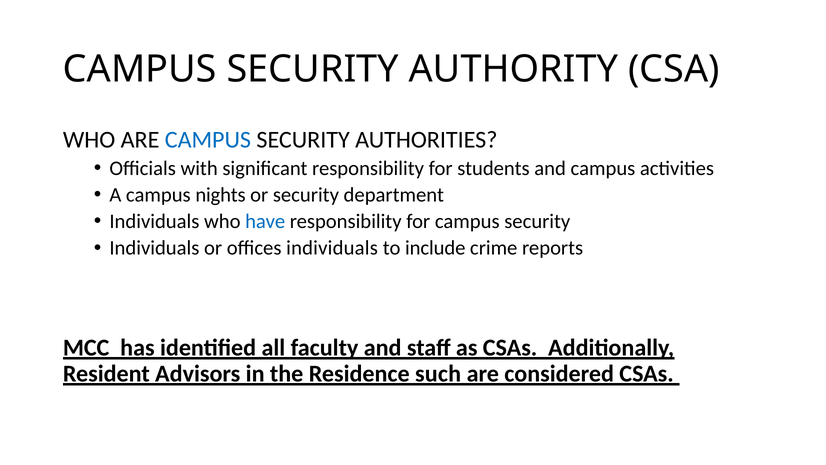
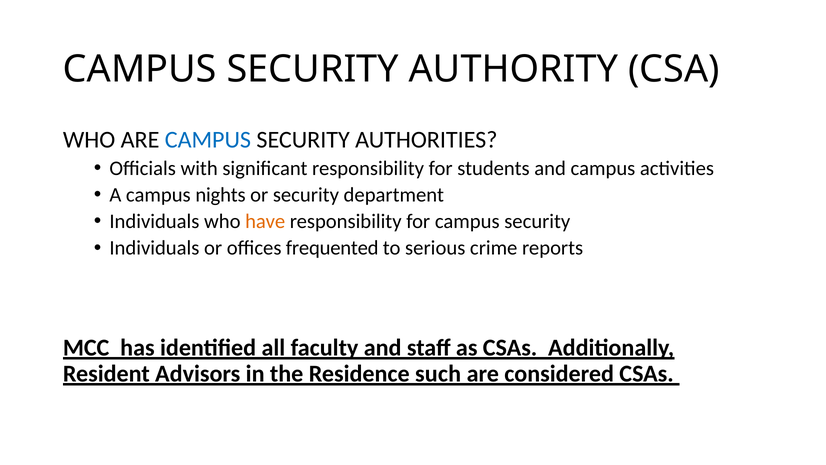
have colour: blue -> orange (265, 221)
offices individuals: individuals -> frequented (332, 248)
include: include -> serious (435, 248)
